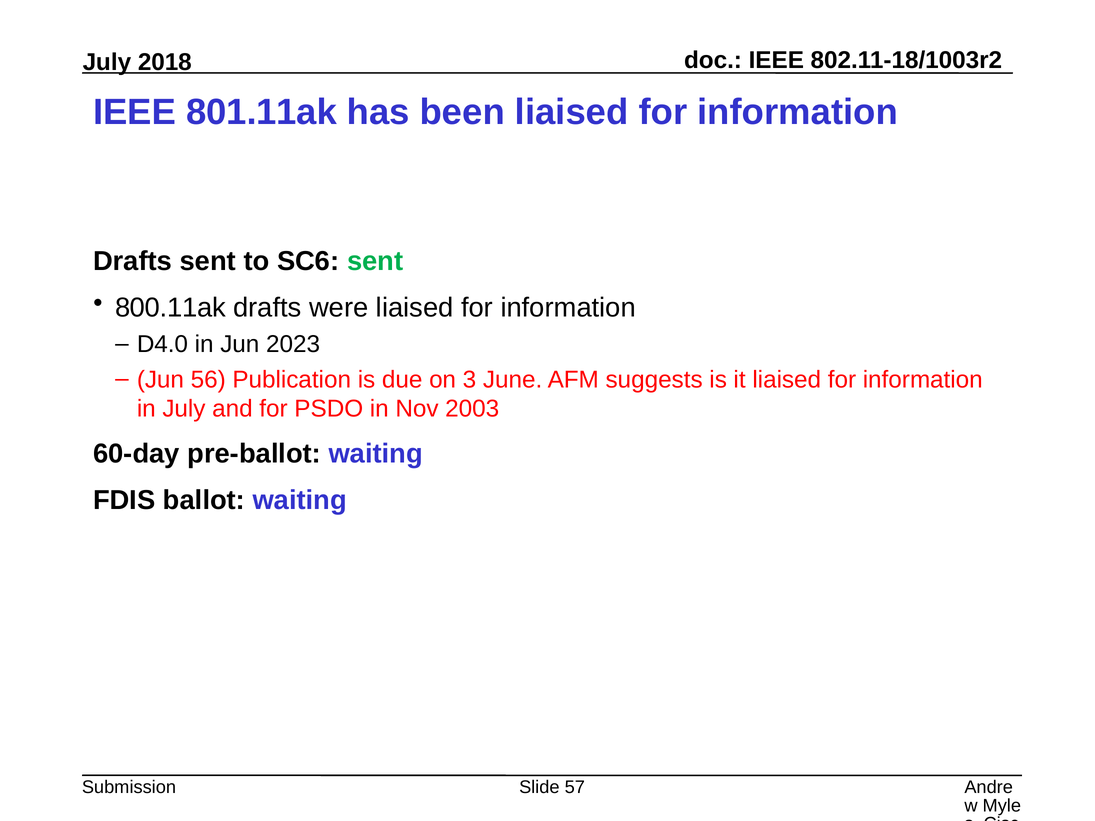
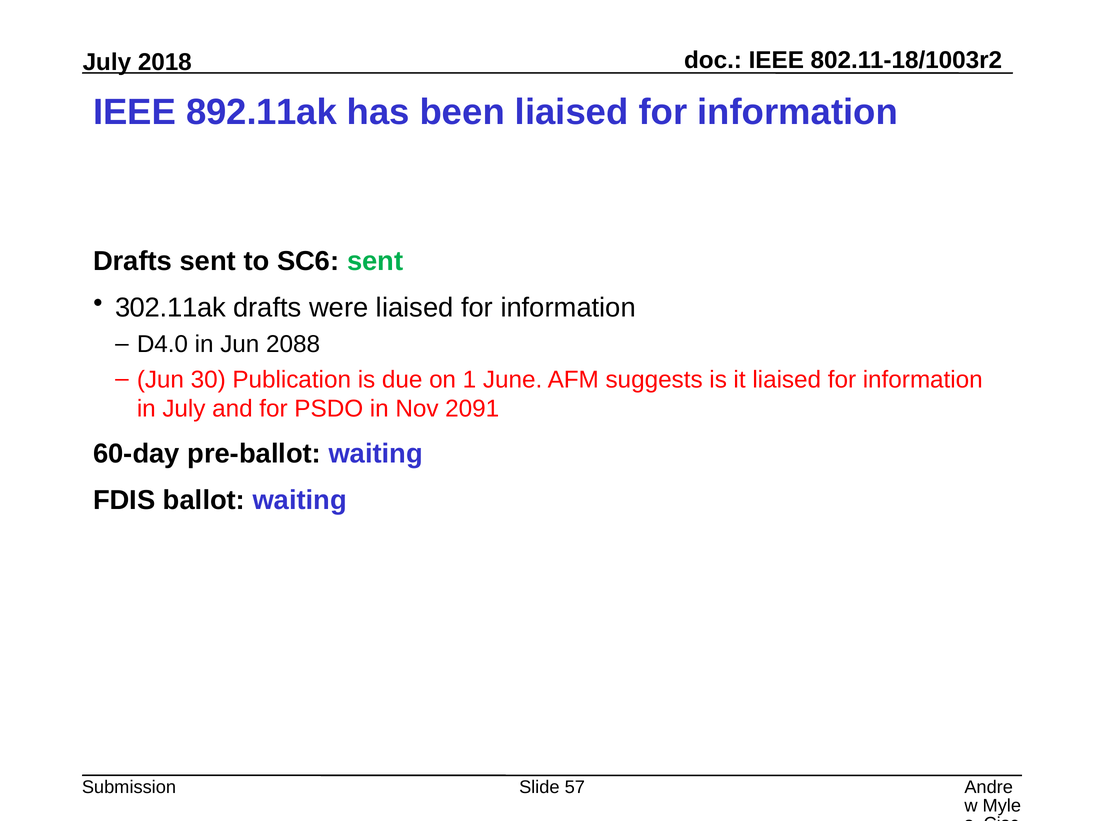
801.11ak: 801.11ak -> 892.11ak (262, 112)
800.11ak: 800.11ak -> 302.11ak (170, 308)
2023: 2023 -> 2088 (293, 345)
56: 56 -> 30 (208, 380)
3: 3 -> 1 (469, 380)
2003: 2003 -> 2091 (472, 409)
